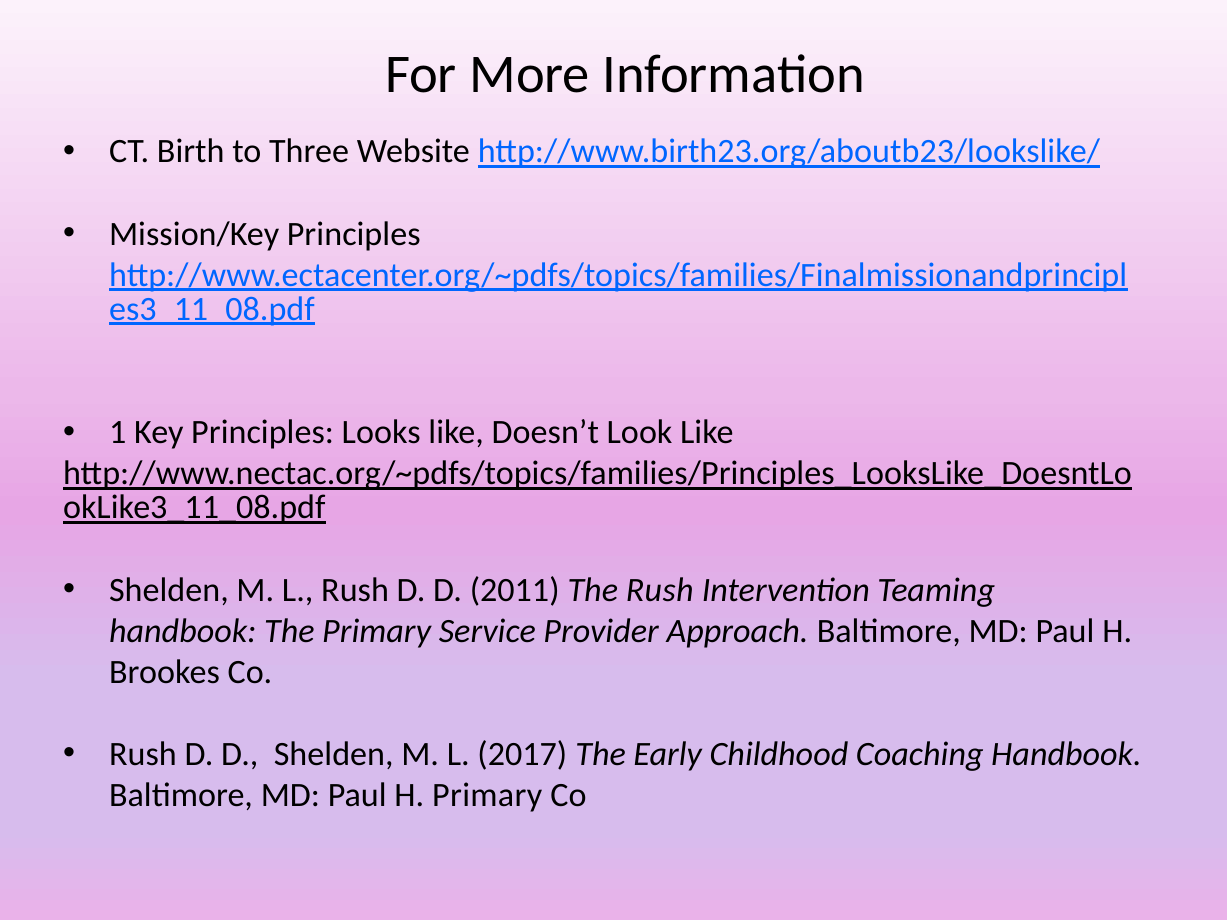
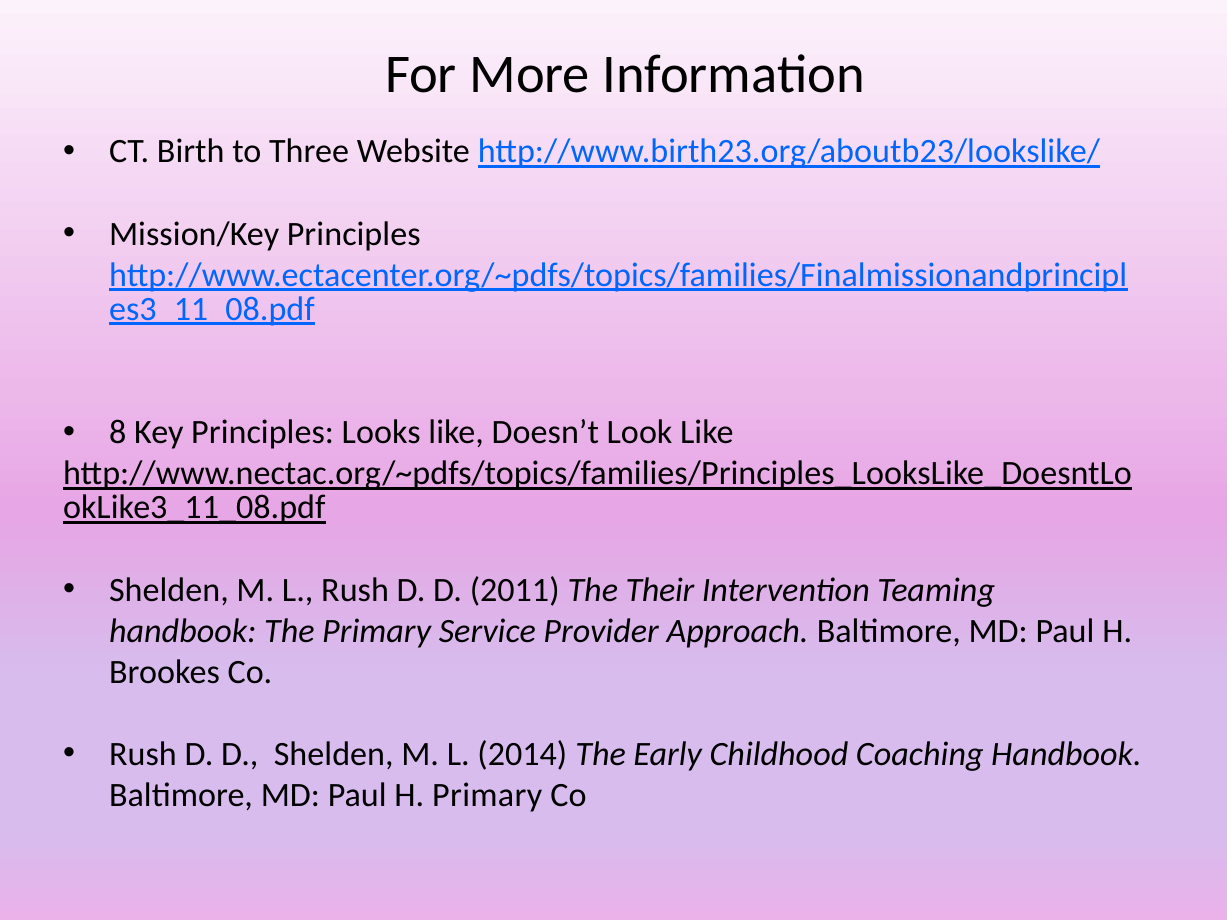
1: 1 -> 8 (118, 433)
The Rush: Rush -> Their (660, 591)
2017: 2017 -> 2014 (522, 754)
